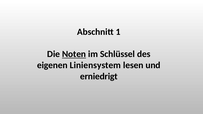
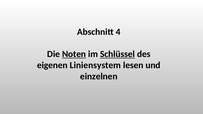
1: 1 -> 4 (118, 32)
Schlüssel underline: none -> present (117, 54)
erniedrigt: erniedrigt -> einzelnen (99, 77)
